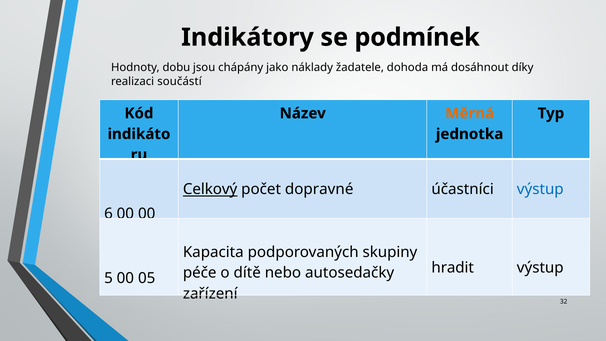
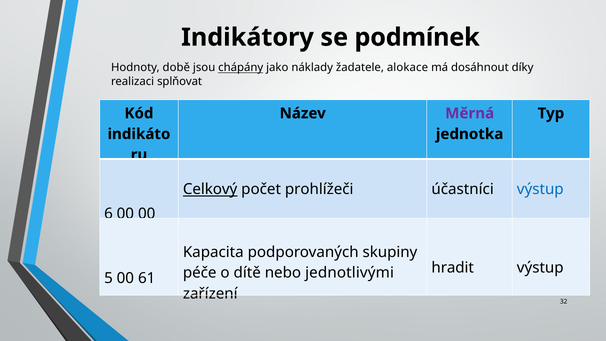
dobu: dobu -> době (176, 68)
chápány underline: none -> present (241, 68)
dohoda: dohoda -> alokace (407, 68)
součástí: součástí -> splňovat (180, 81)
Měrná colour: orange -> purple (470, 113)
dopravné: dopravné -> prohlížeči (319, 189)
autosedačky: autosedačky -> jednotlivými (350, 273)
05: 05 -> 61 (147, 278)
